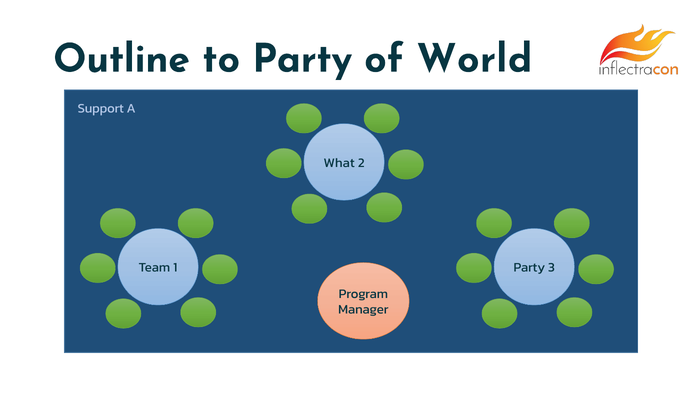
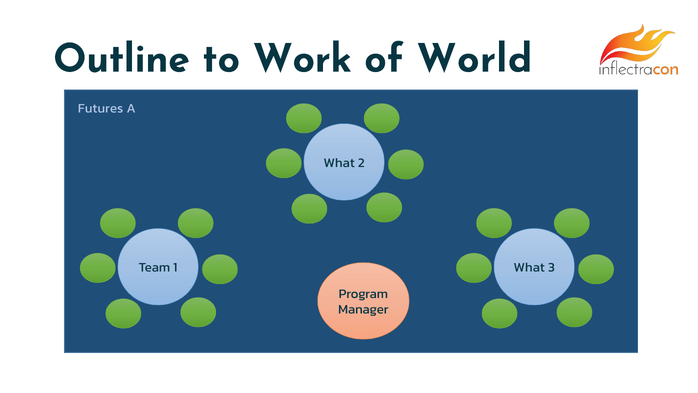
to Party: Party -> Work (302, 59)
Support: Support -> Futures (101, 108)
1 Party: Party -> What (529, 267)
